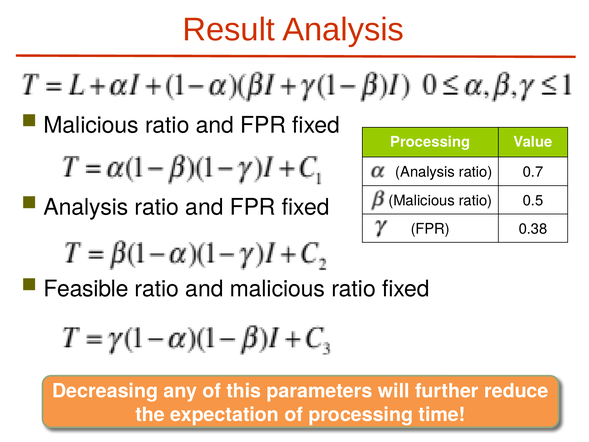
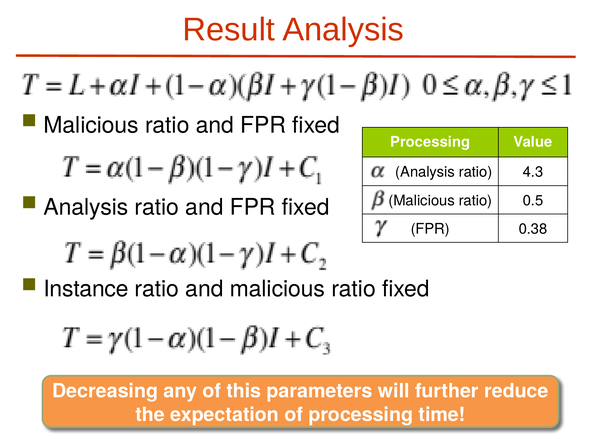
0.7: 0.7 -> 4.3 (533, 172)
Feasible: Feasible -> Instance (86, 289)
